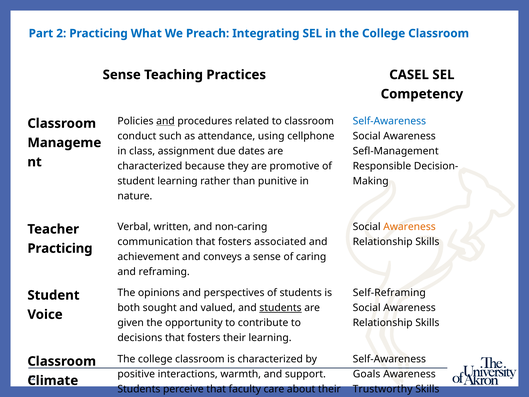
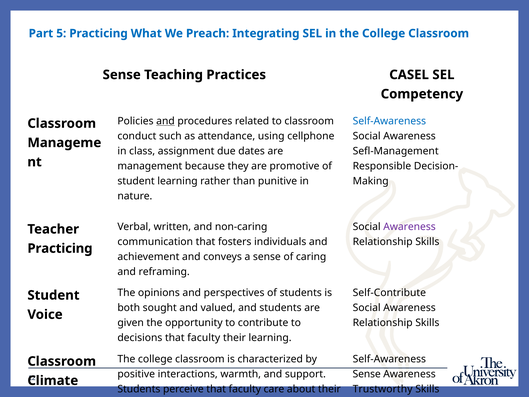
2: 2 -> 5 (61, 33)
characterized: characterized -> management (150, 166)
Awareness colour: orange -> purple (409, 227)
associated: associated -> individuals (280, 242)
Self-Reframing: Self-Reframing -> Self-Contribute (389, 293)
students underline: present -> none (280, 308)
decisions that fosters: fosters -> faculty (204, 338)
Goals: Goals -> Sense (367, 374)
